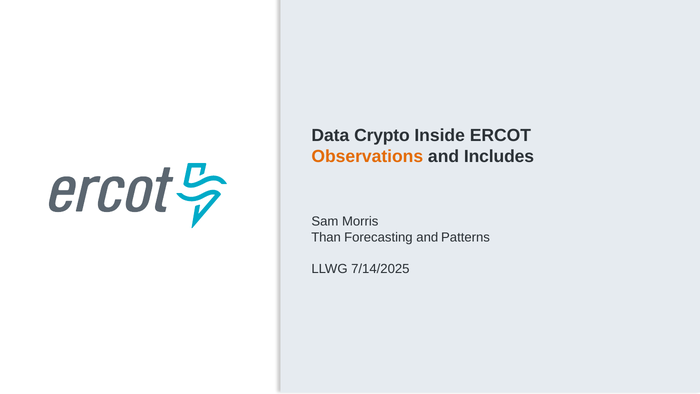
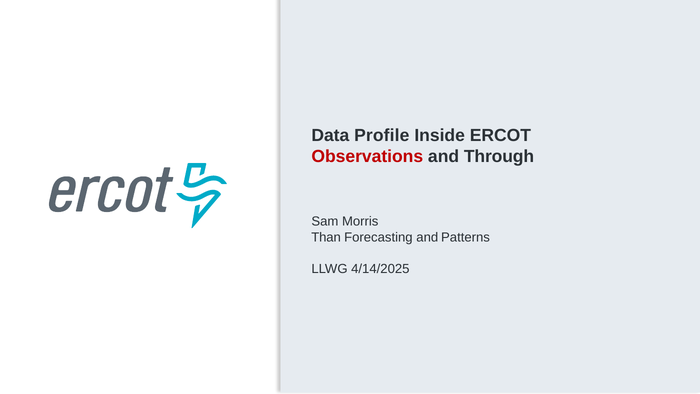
Crypto: Crypto -> Profile (382, 135)
Observations colour: orange -> red (367, 156)
Includes: Includes -> Through (499, 156)
7/14/2025: 7/14/2025 -> 4/14/2025 (380, 269)
